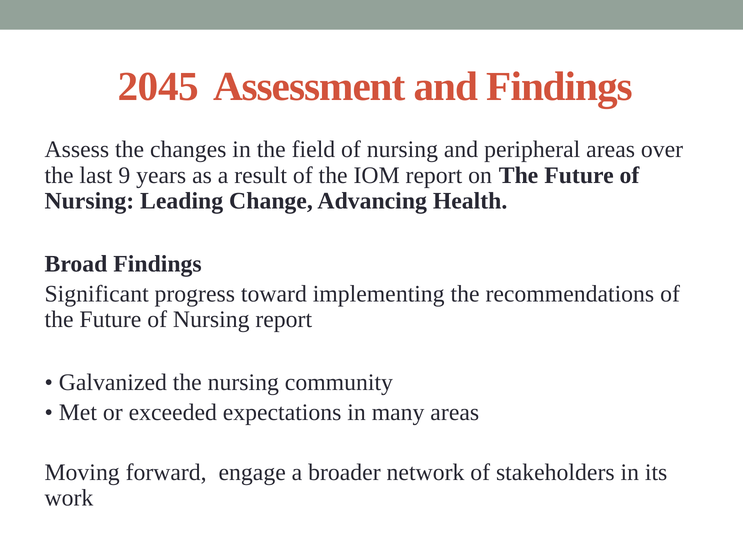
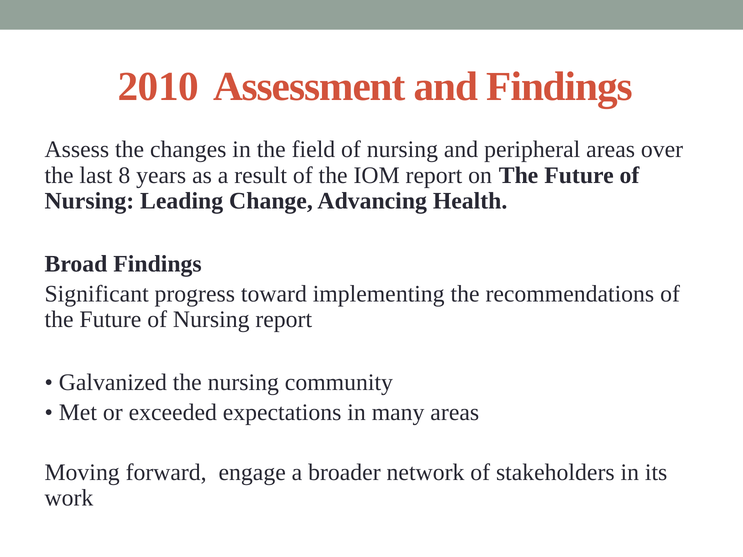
2045: 2045 -> 2010 (158, 86)
9: 9 -> 8 (124, 175)
